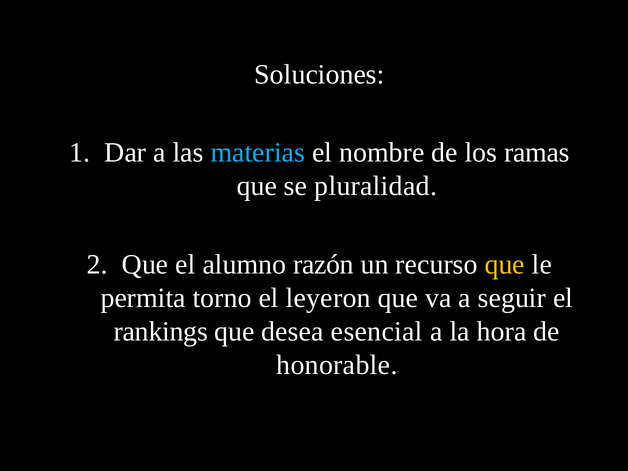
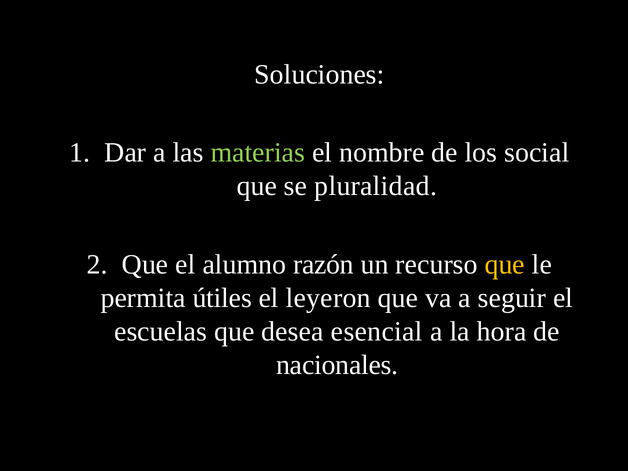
materias colour: light blue -> light green (258, 153)
ramas: ramas -> social (537, 153)
torno: torno -> útiles (222, 298)
rankings: rankings -> escuelas (161, 331)
honorable: honorable -> nacionales (337, 365)
